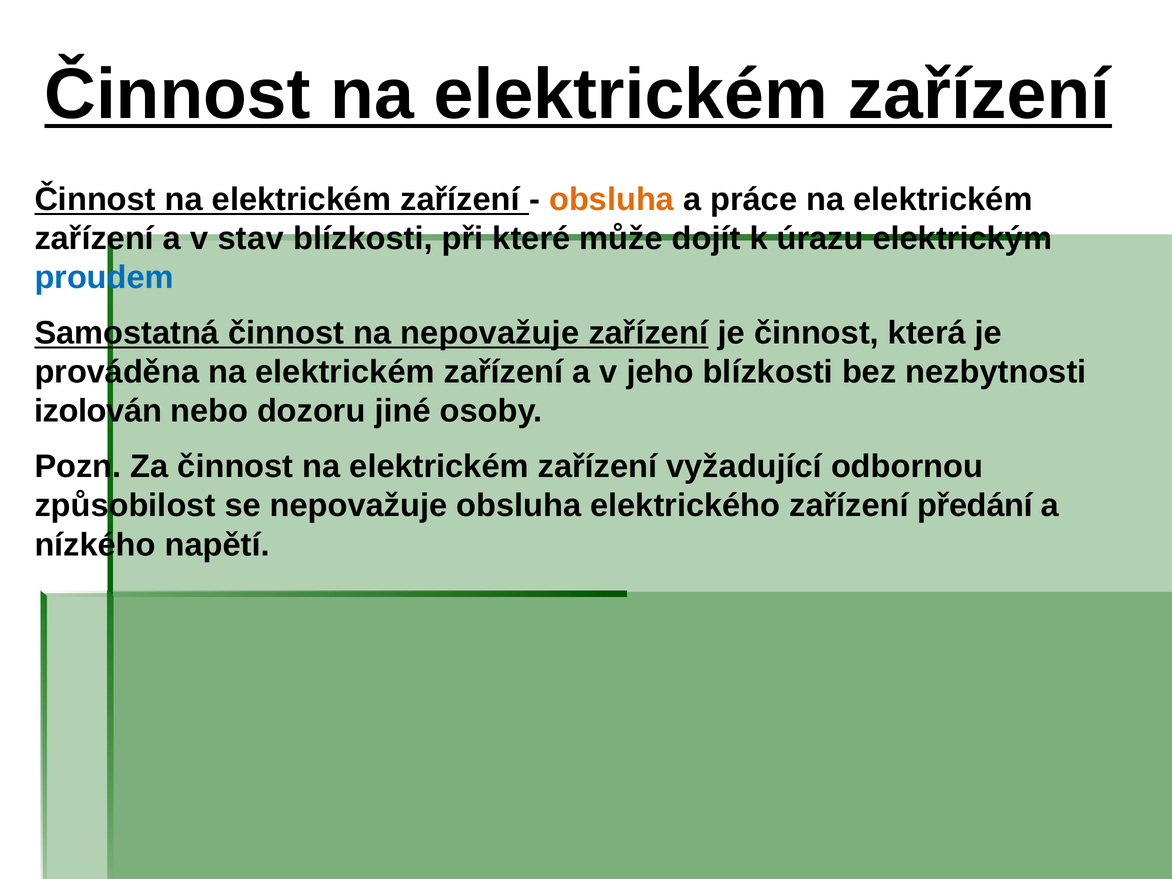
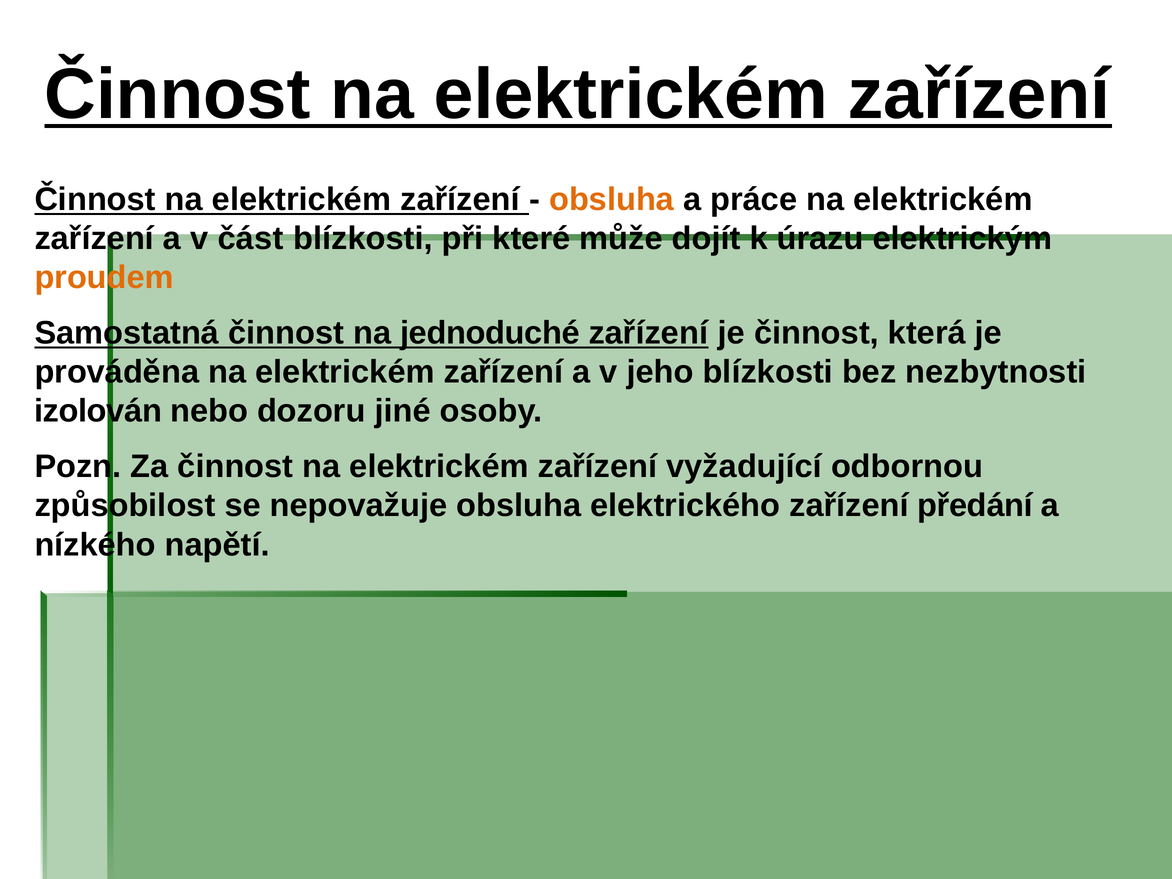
stav: stav -> část (251, 239)
proudem colour: blue -> orange (104, 278)
na nepovažuje: nepovažuje -> jednoduché (490, 333)
